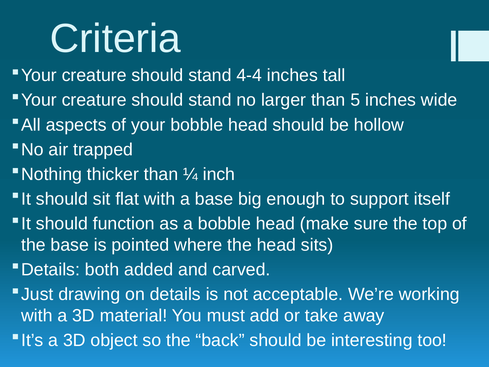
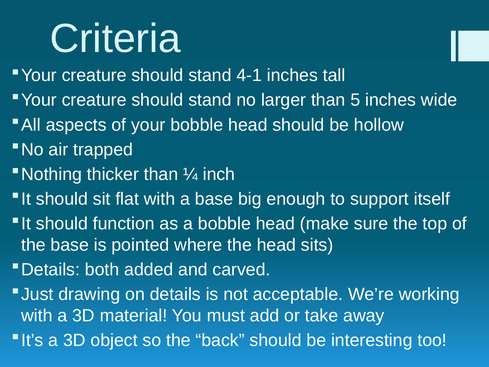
4-4: 4-4 -> 4-1 (249, 75)
